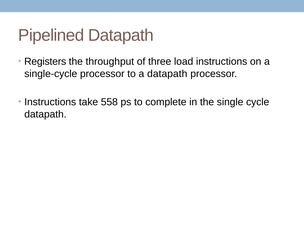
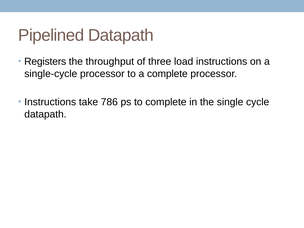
a datapath: datapath -> complete (167, 74)
558: 558 -> 786 (109, 102)
